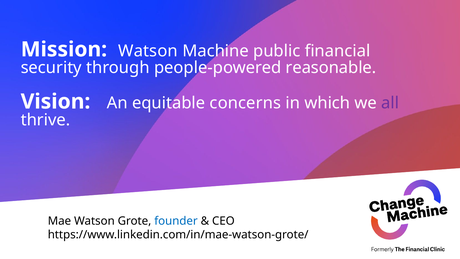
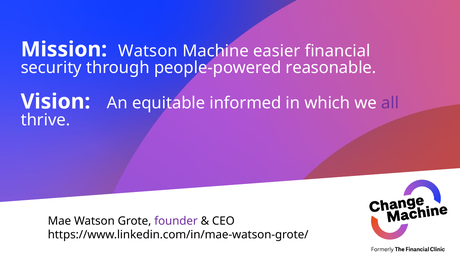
public: public -> easier (277, 51)
concerns: concerns -> informed (245, 103)
founder colour: blue -> purple (176, 221)
